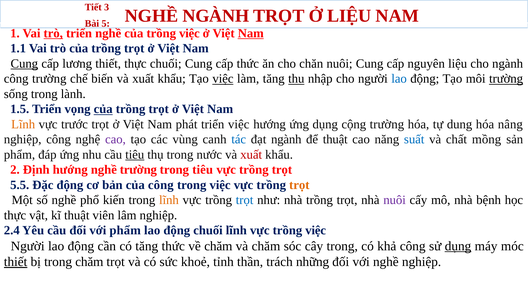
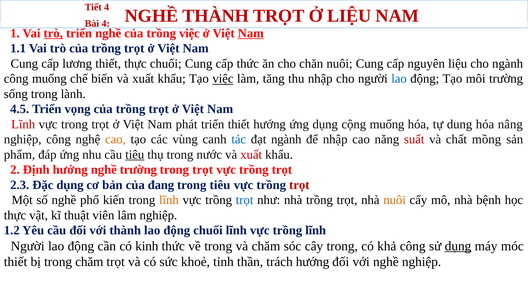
Tiết 3: 3 -> 4 (107, 7)
Bài 5: 5 -> 4 (106, 23)
NGHỀ NGÀNH: NGÀNH -> THÀNH (216, 16)
Cung underline: present -> none (24, 64)
công trường: trường -> muống (49, 79)
thu underline: present -> none (296, 79)
trường underline: present -> none (506, 79)
1.5: 1.5 -> 4.5 (20, 109)
của underline: present -> none (103, 109)
Lĩnh colour: orange -> red (23, 124)
vực trước: trước -> trong (74, 124)
triển việc: việc -> thiết (239, 124)
cộng trường: trường -> muống (387, 124)
cao colour: purple -> orange (115, 139)
để thuật: thuật -> nhập (335, 139)
suất colour: blue -> red (414, 139)
tiêu: tiêu -> trọt (203, 170)
5.5: 5.5 -> 2.3 (20, 185)
Đặc động: động -> dụng (70, 185)
của công: công -> đang (161, 185)
trong việc: việc -> tiêu (220, 185)
trọt colour: orange -> red (299, 185)
nuôi colour: purple -> orange (395, 200)
2.4: 2.4 -> 1.2 (12, 230)
với phẩm: phẩm -> thành (125, 230)
vực trồng việc: việc -> lĩnh (316, 230)
có tăng: tăng -> kinh (147, 246)
về chăm: chăm -> trong (218, 246)
thiết underline: present -> none (16, 262)
trách những: những -> hướng (313, 262)
